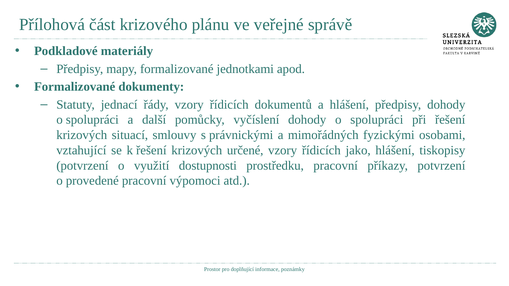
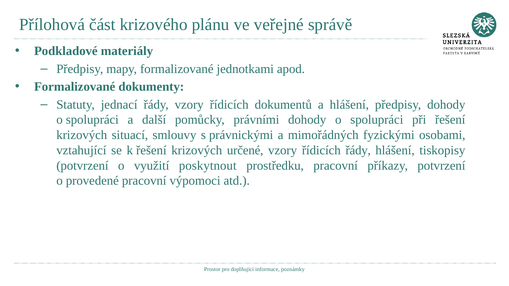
vyčíslení: vyčíslení -> právními (256, 120)
řídicích jako: jako -> řády (358, 150)
dostupnosti: dostupnosti -> poskytnout (208, 166)
